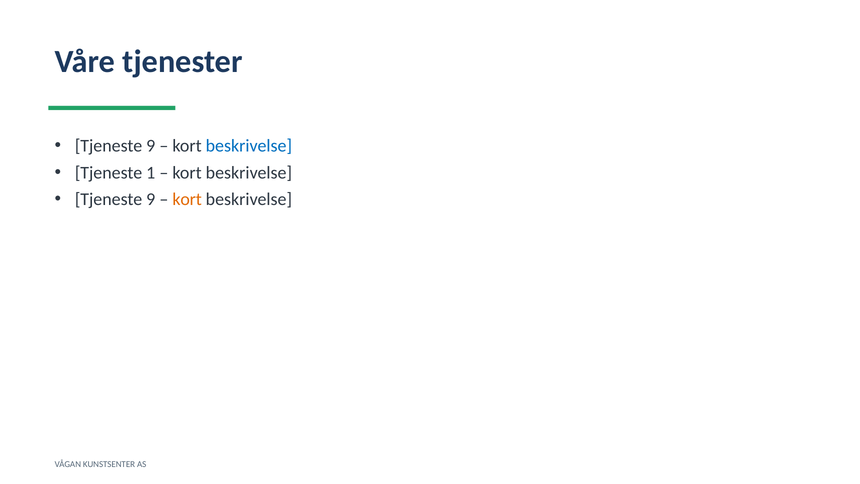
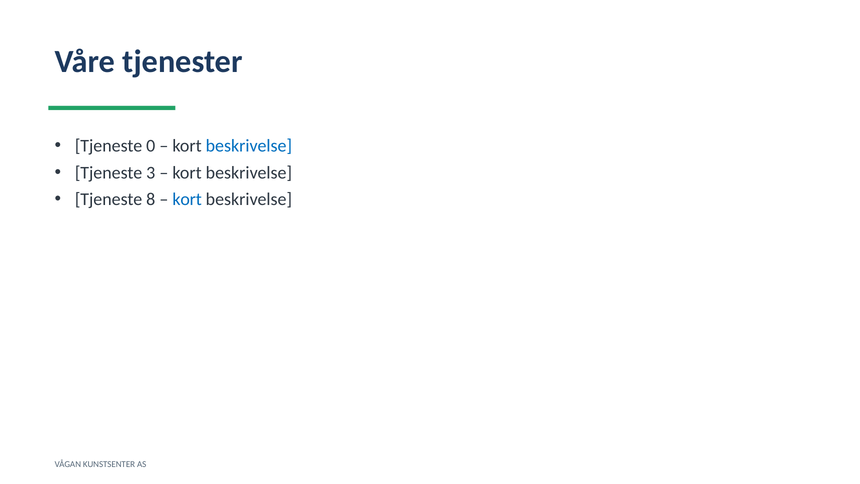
9: 9 -> 0 (151, 146)
1: 1 -> 3 (151, 173)
9: 9 -> 8 (151, 199)
kort colour: orange -> blue (187, 199)
